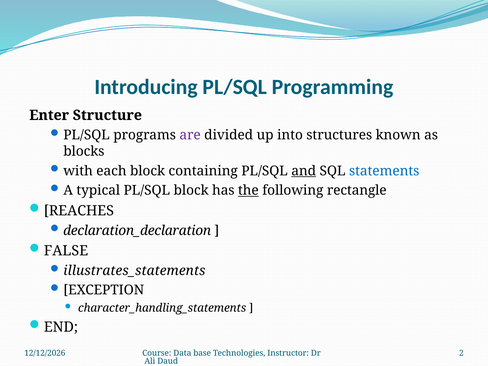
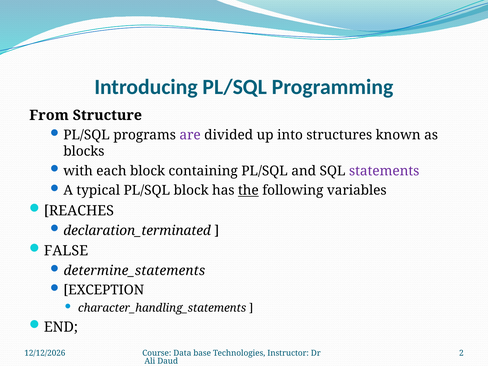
Enter: Enter -> From (49, 115)
and underline: present -> none (304, 171)
statements colour: blue -> purple (384, 171)
rectangle: rectangle -> variables (357, 190)
declaration_declaration: declaration_declaration -> declaration_terminated (137, 231)
illustrates_statements: illustrates_statements -> determine_statements (134, 271)
